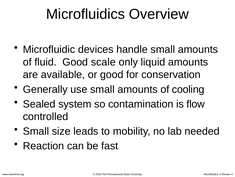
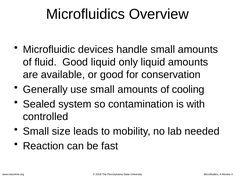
Good scale: scale -> liquid (103, 62)
flow: flow -> with (196, 104)
